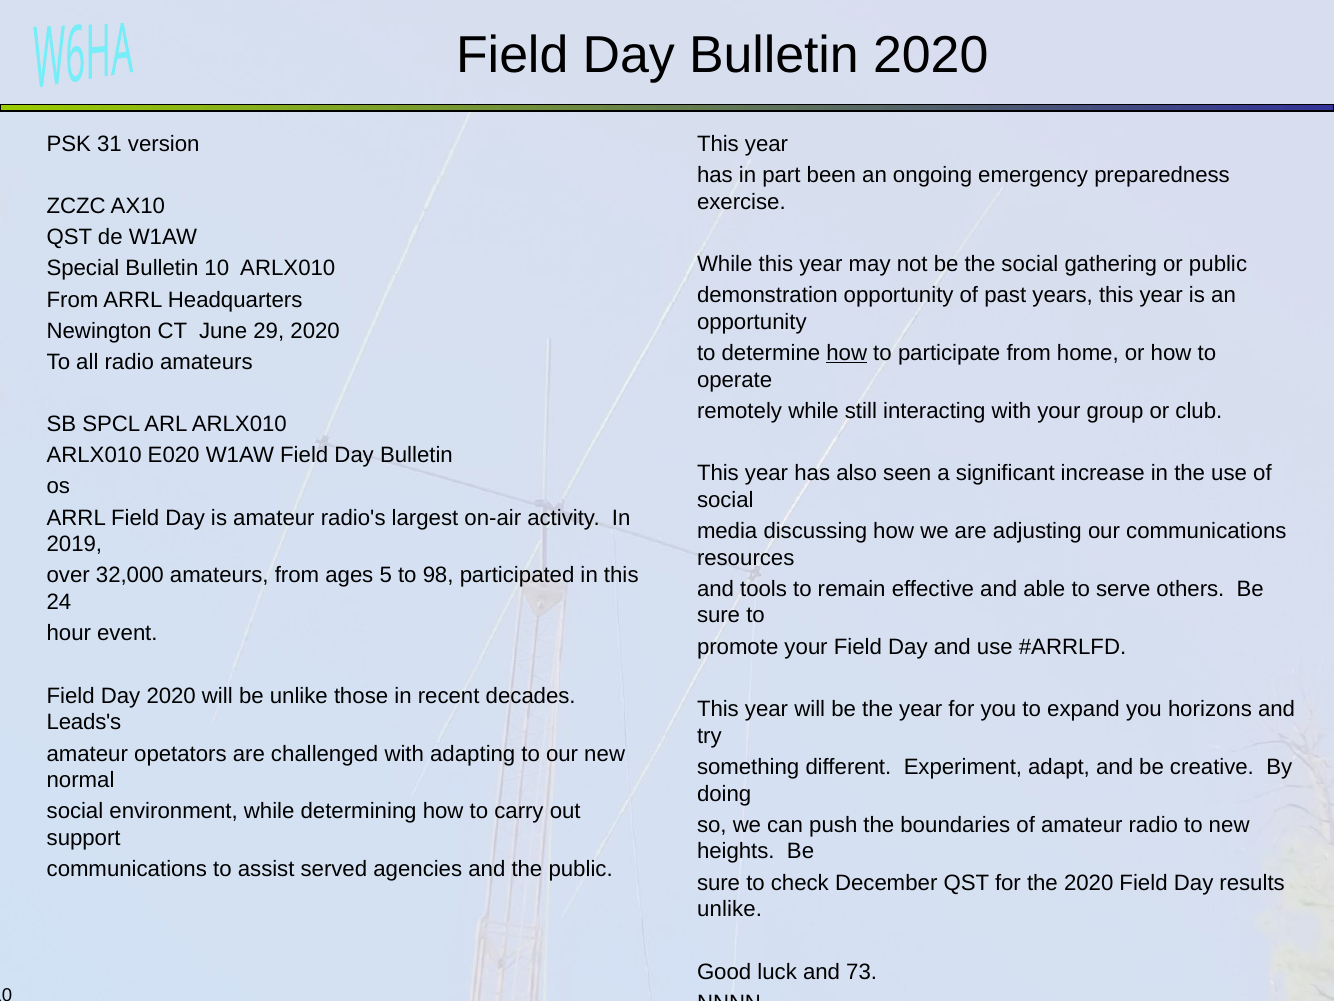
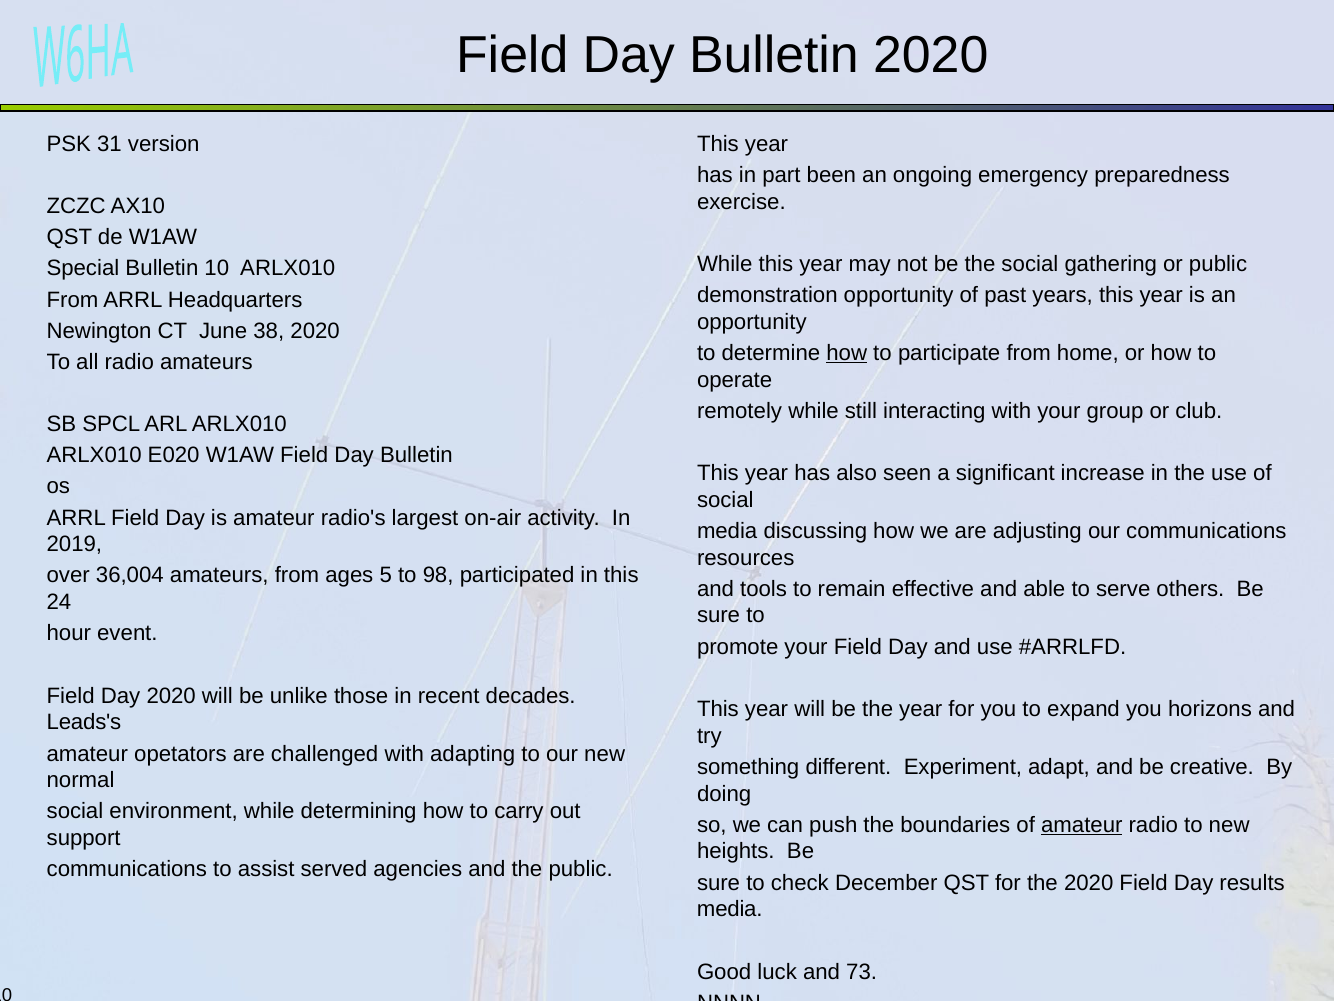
29: 29 -> 38 (269, 331)
32,000: 32,000 -> 36,004 (130, 575)
amateur underline: none -> present (1082, 824)
unlike: unlike -> media (730, 909)
